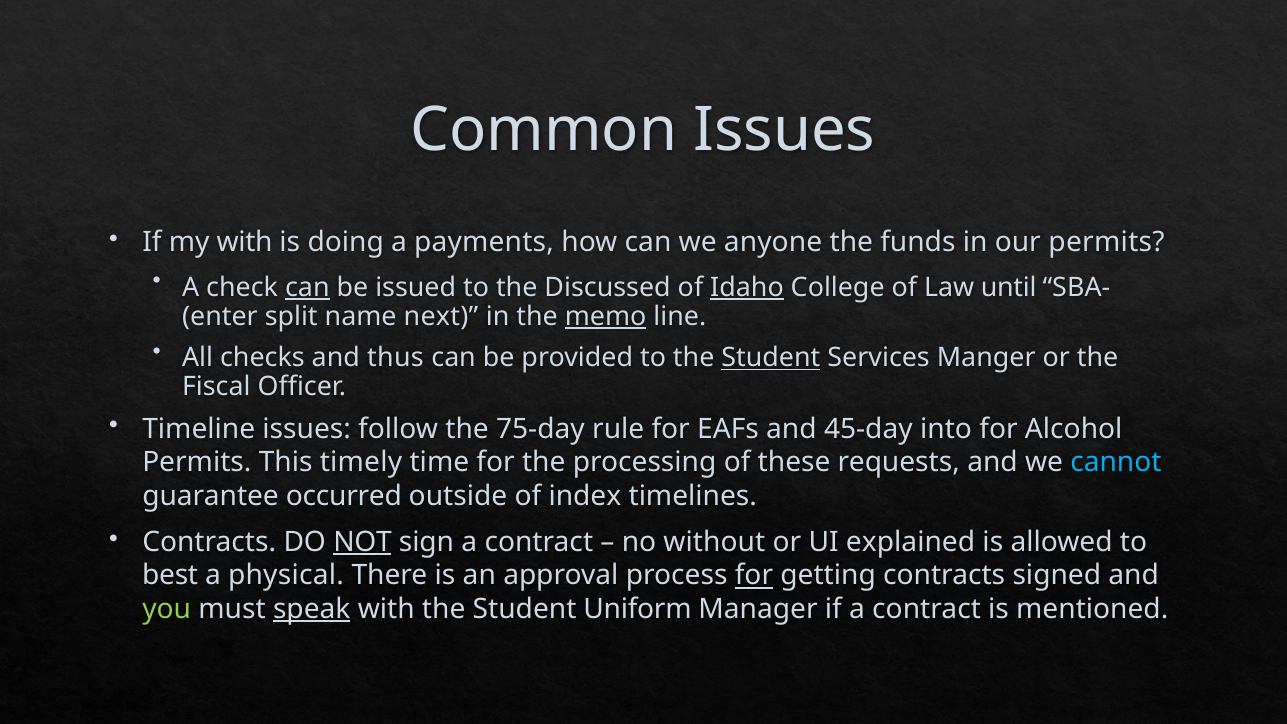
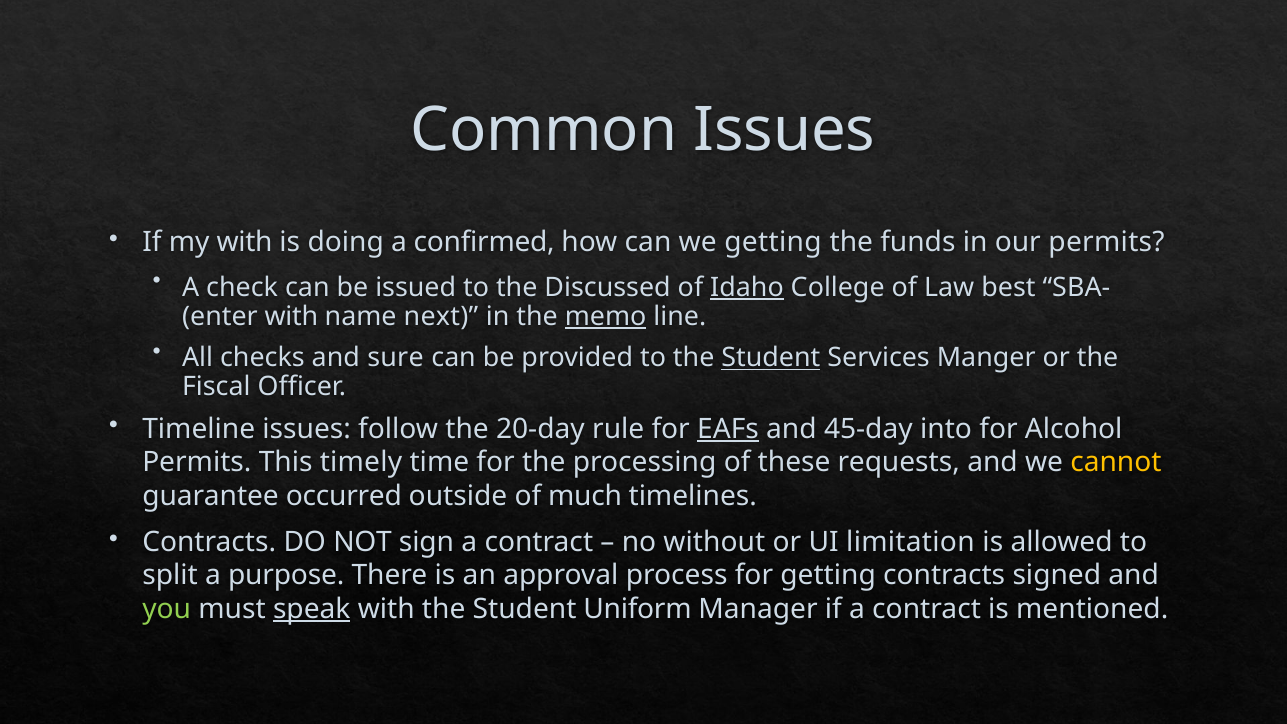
payments: payments -> confirmed (484, 243)
we anyone: anyone -> getting (773, 243)
can underline: present -> none (307, 288)
until: until -> best (1008, 288)
enter split: split -> with (291, 317)
thus: thus -> sure (395, 358)
75-day: 75-day -> 20-day (540, 429)
EAFs underline: none -> present (728, 429)
cannot colour: light blue -> yellow (1116, 463)
index: index -> much (585, 496)
NOT underline: present -> none (363, 542)
explained: explained -> limitation (910, 542)
best: best -> split (170, 576)
physical: physical -> purpose (286, 576)
for underline: present -> none (754, 576)
